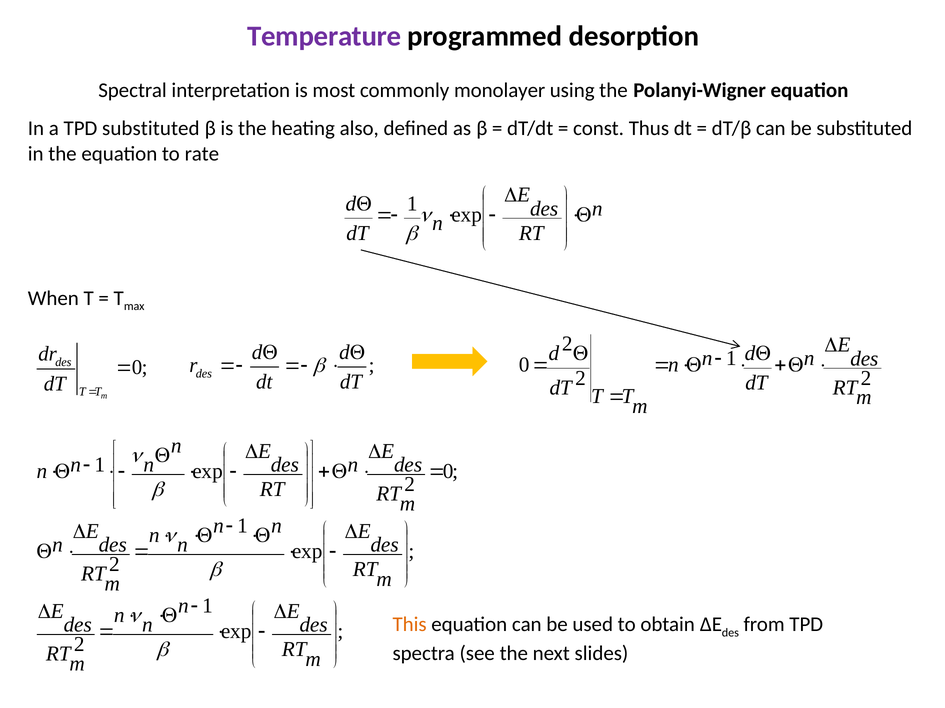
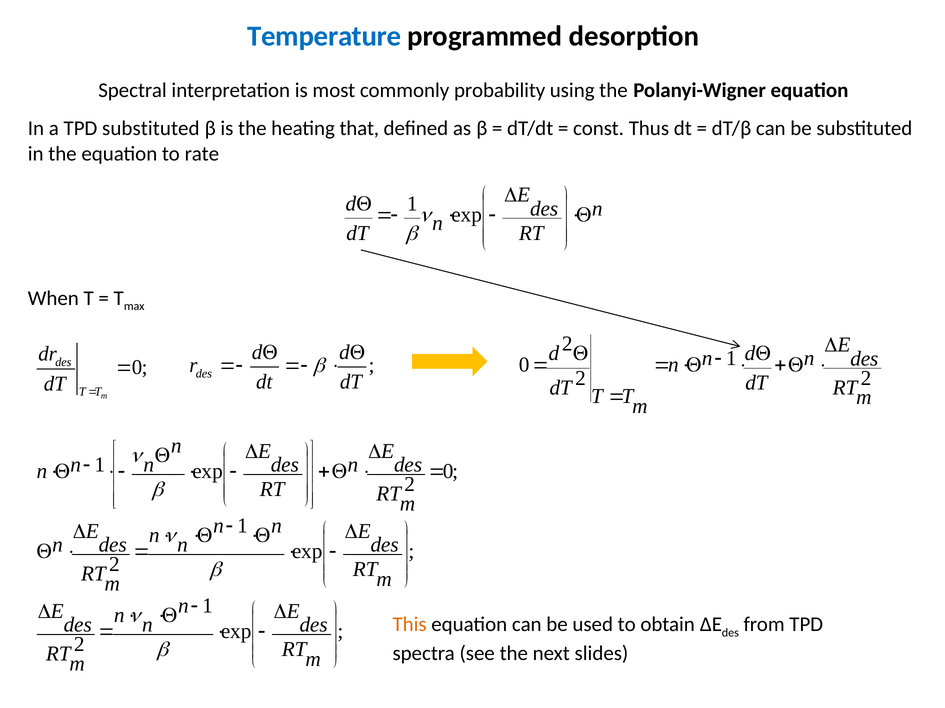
Temperature colour: purple -> blue (324, 36)
monolayer: monolayer -> probability (500, 90)
also: also -> that (359, 129)
